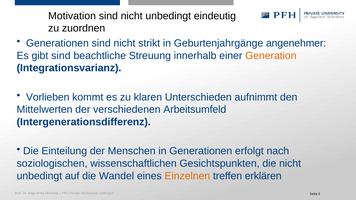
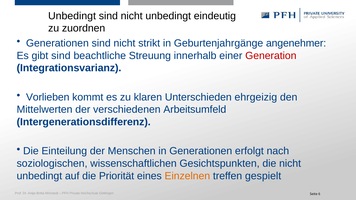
Motivation: Motivation -> Unbedingt (72, 16)
Generation colour: orange -> red (271, 56)
aufnimmt: aufnimmt -> ehrgeizig (256, 97)
Wandel: Wandel -> Priorität (117, 176)
erklären: erklären -> gespielt (263, 176)
